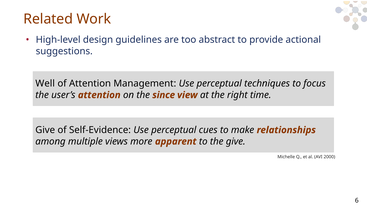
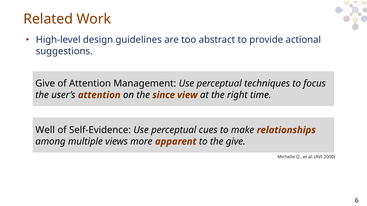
Well: Well -> Give (45, 84)
Give: Give -> Well (45, 130)
